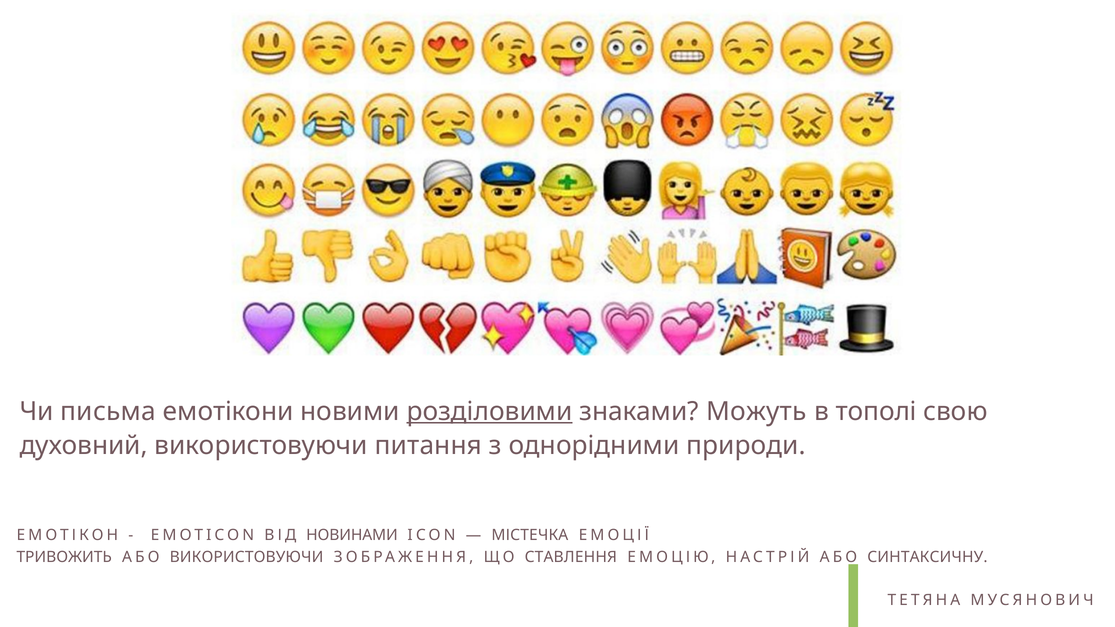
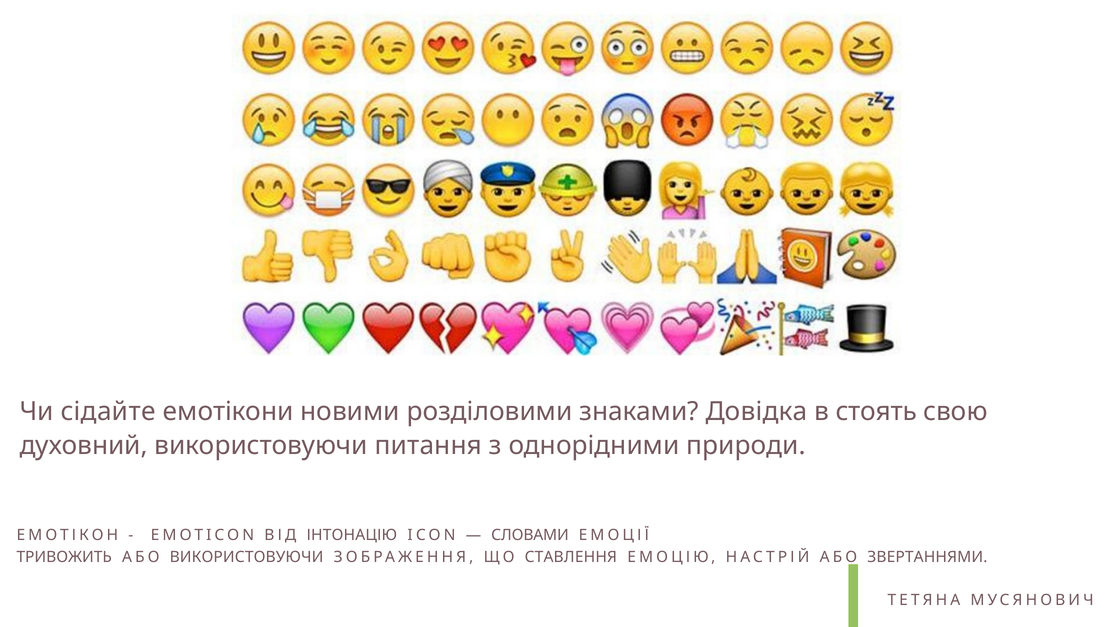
письма: письма -> сідайте (108, 412)
розділовими underline: present -> none (490, 412)
Можуть: Можуть -> Довідка (756, 412)
тополі: тополі -> стоять (876, 412)
НОВИНАМИ: НОВИНАМИ -> ІНТОНАЦІЮ (352, 535)
МІСТЕЧКА: МІСТЕЧКА -> СЛОВАМИ (530, 535)
СИНТАКСИЧНУ: СИНТАКСИЧНУ -> ЗВЕРТАННЯМИ (927, 557)
